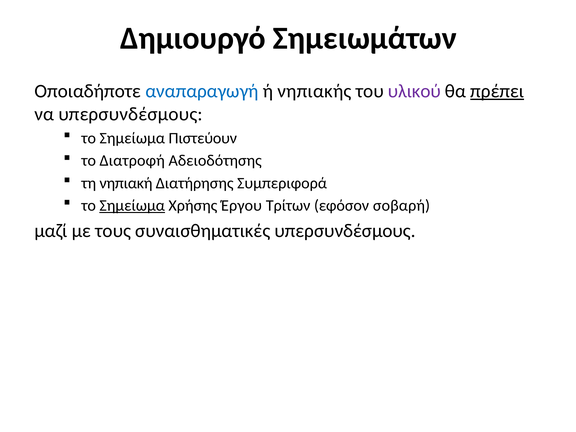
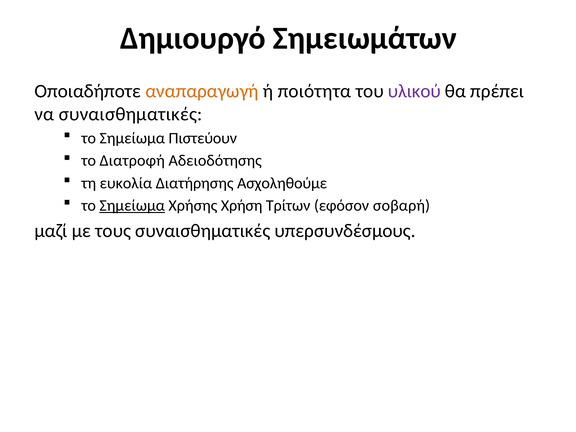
αναπαραγωγή colour: blue -> orange (202, 91)
νηπιακής: νηπιακής -> ποιότητα (314, 91)
πρέπει underline: present -> none (497, 91)
να υπερσυνδέσμους: υπερσυνδέσμους -> συναισθηματικές (130, 114)
νηπιακή: νηπιακή -> ευκολία (126, 183)
Συμπεριφορά: Συμπεριφορά -> Ασχοληθούμε (282, 183)
Έργου: Έργου -> Χρήση (242, 206)
